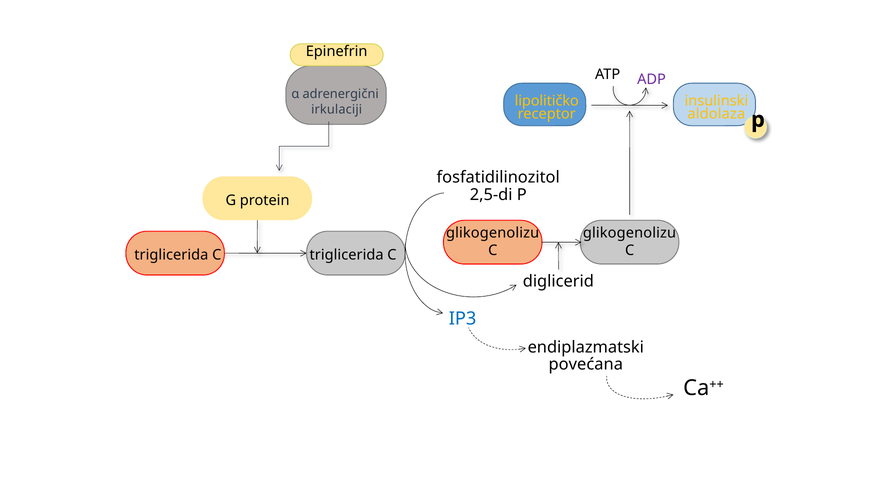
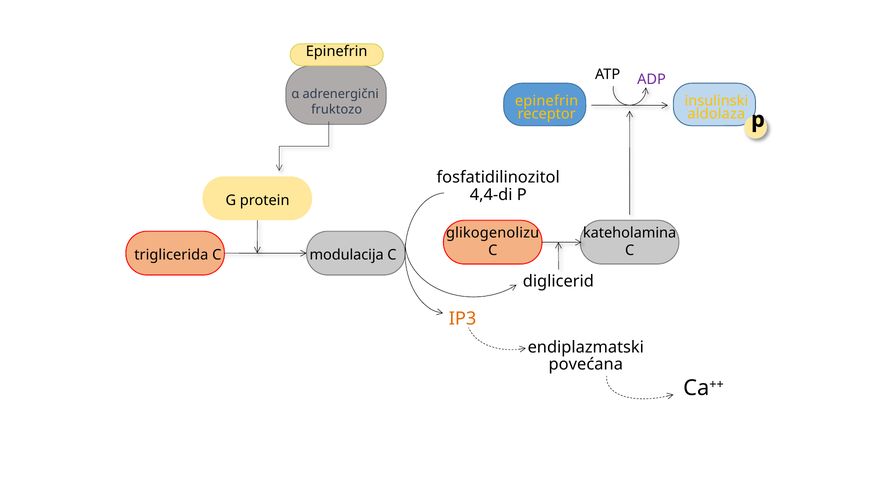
lipolitičko: lipolitičko -> epinefrin (547, 101)
irkulaciji: irkulaciji -> fruktozo (337, 109)
2,5-di: 2,5-di -> 4,4-di (491, 195)
glikogenolizu: glikogenolizu -> kateholamina (630, 233)
C triglicerida: triglicerida -> modulacija (347, 255)
IP3 colour: blue -> orange (463, 319)
